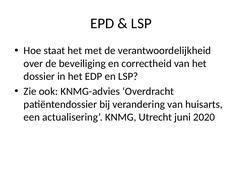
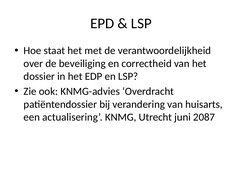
2020: 2020 -> 2087 (204, 117)
